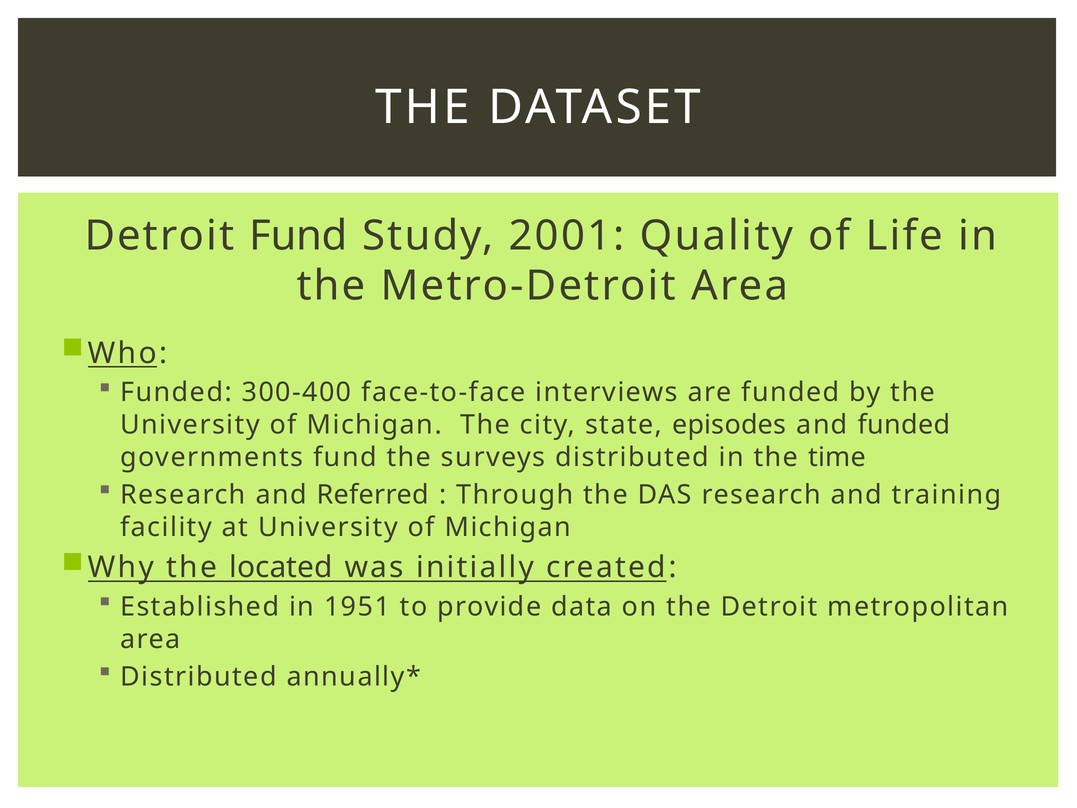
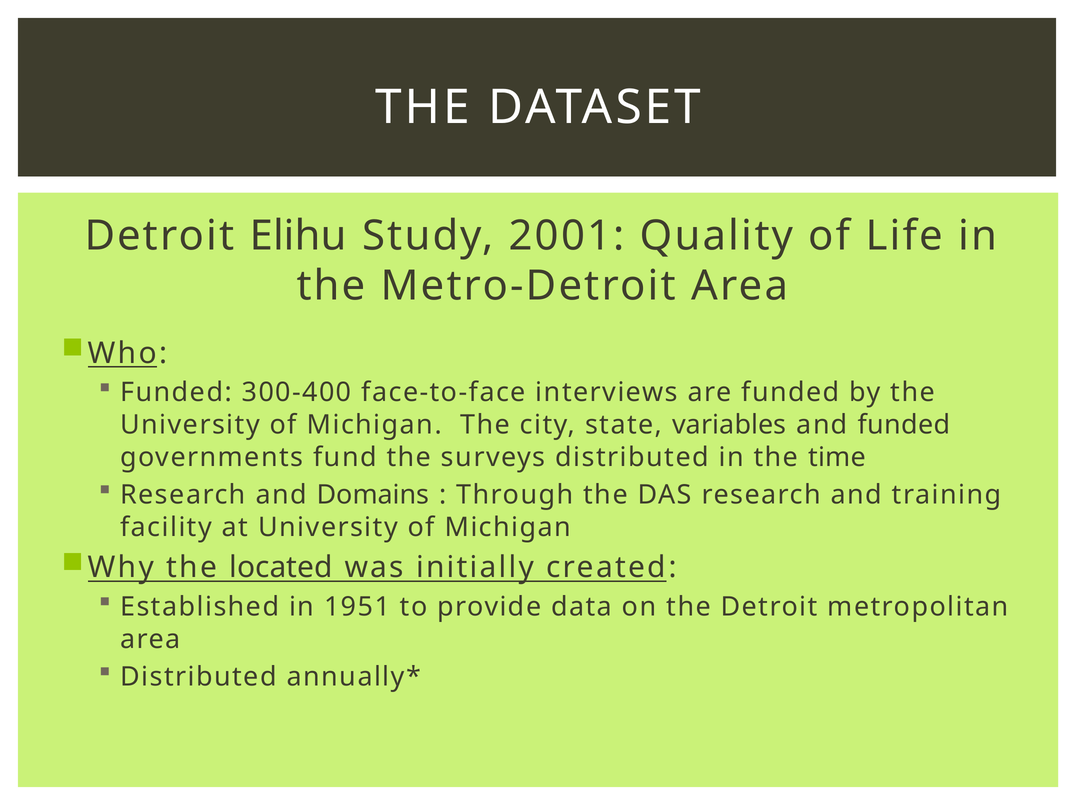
Detroit Fund: Fund -> Elihu (298, 236)
episodes: episodes -> variables (729, 425)
Referred: Referred -> Domains (373, 495)
